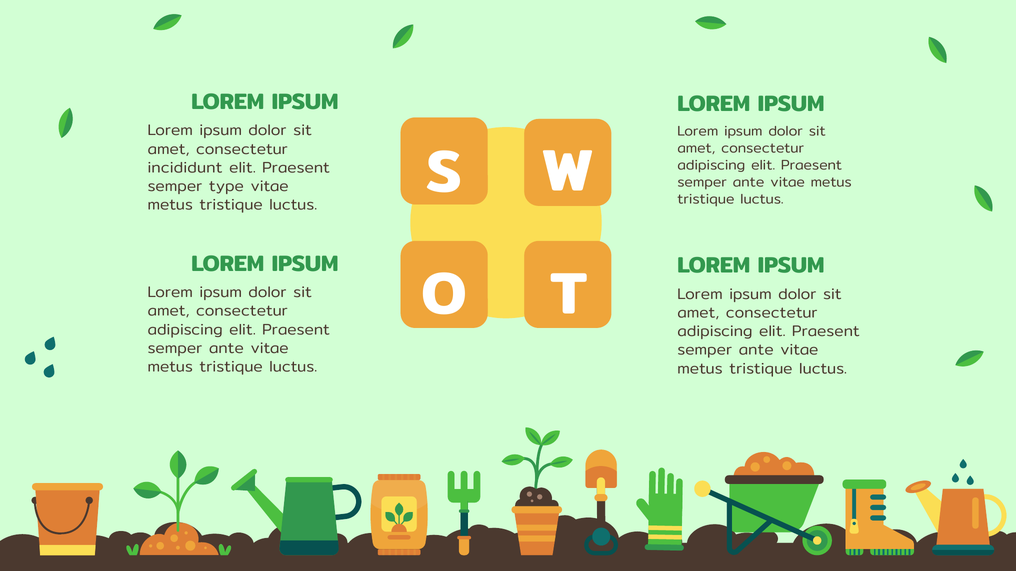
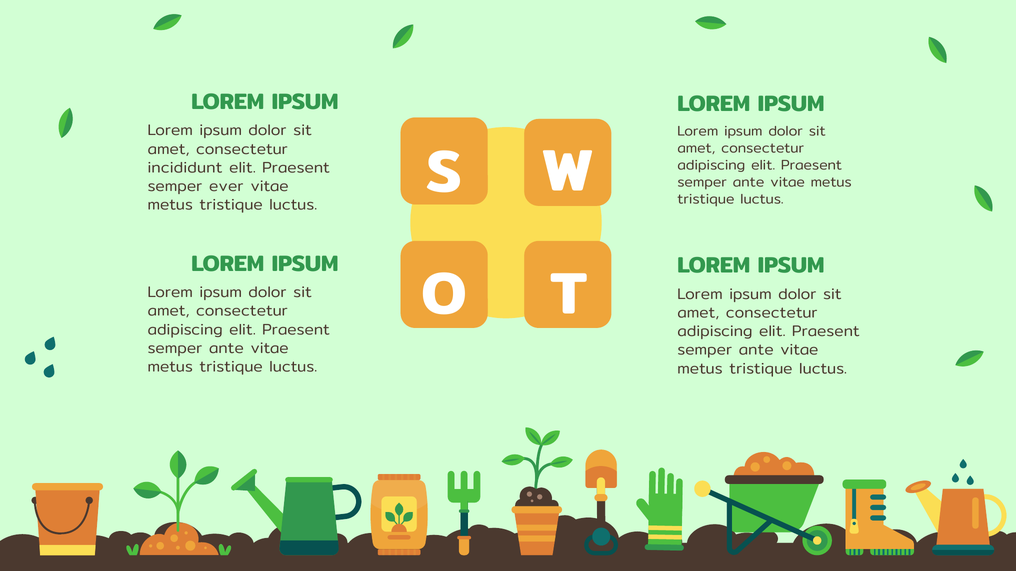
type: type -> ever (226, 186)
